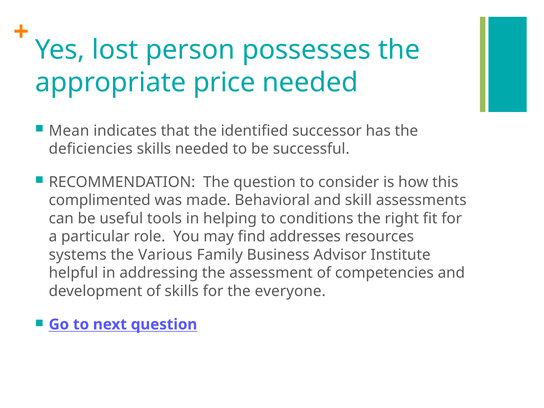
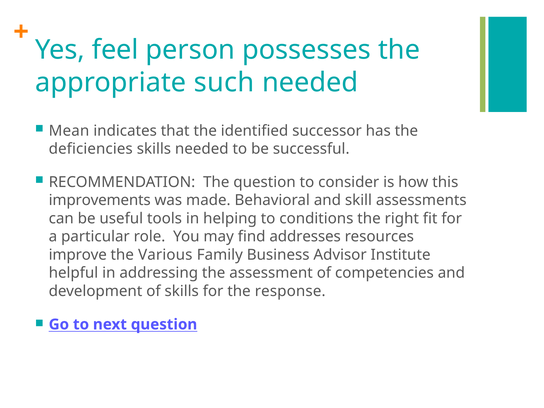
lost: lost -> feel (115, 50)
price: price -> such (224, 82)
complimented: complimented -> improvements (100, 200)
systems: systems -> improve (78, 255)
everyone: everyone -> response (290, 291)
